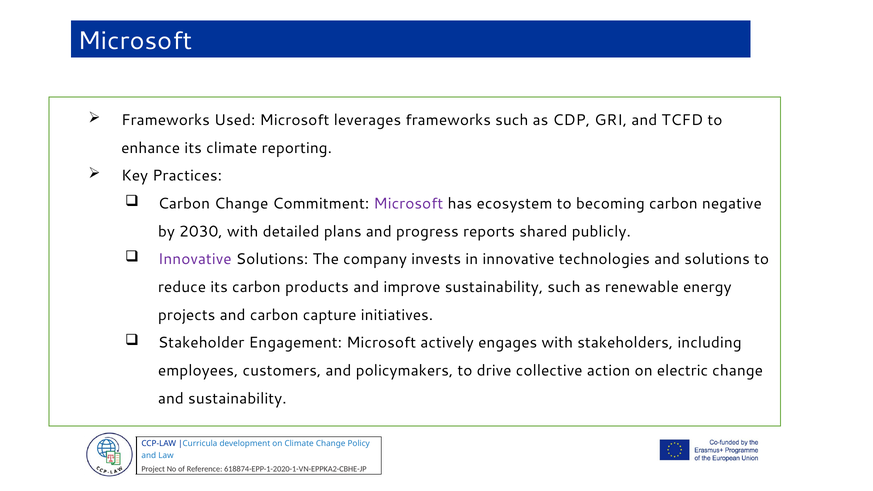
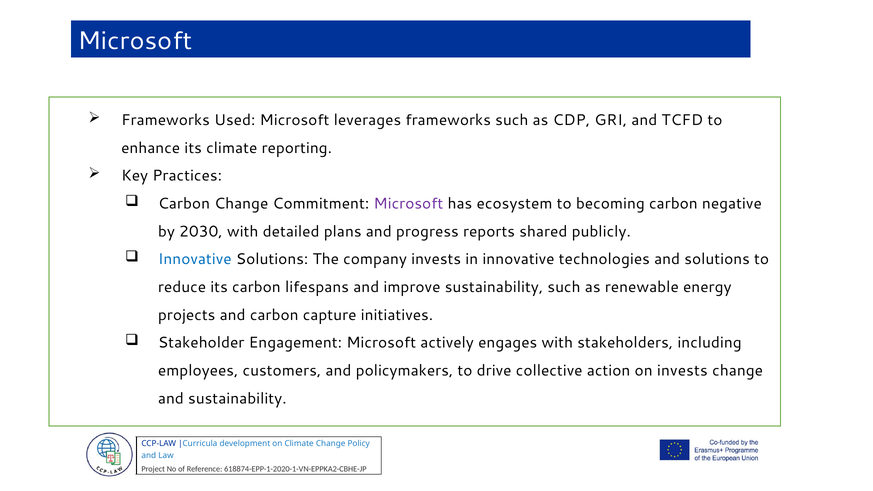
Innovative colour: purple -> blue (195, 259)
products: products -> lifespans (317, 287)
on electric: electric -> invests (682, 371)
